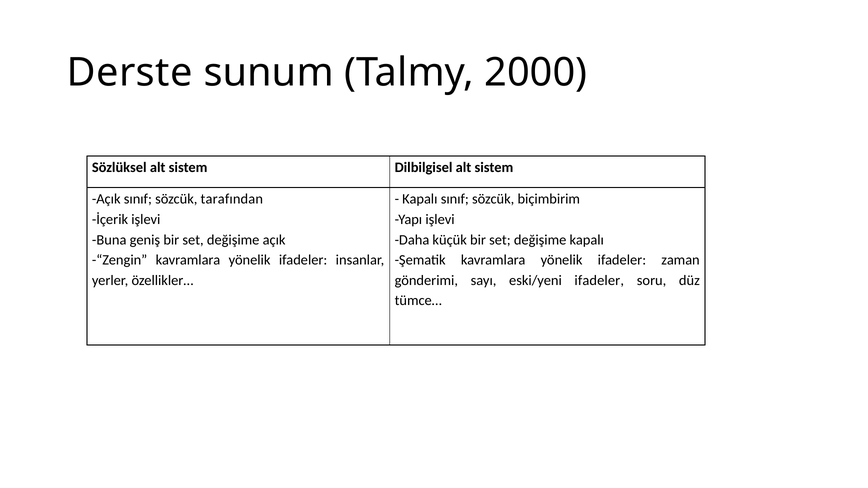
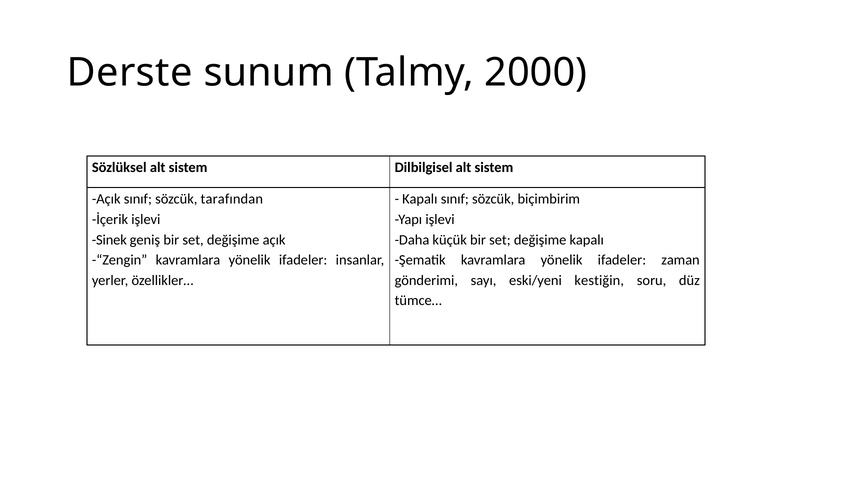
Buna: Buna -> Sinek (109, 240)
eski/yeni ifadeler: ifadeler -> kestiğin (599, 281)
